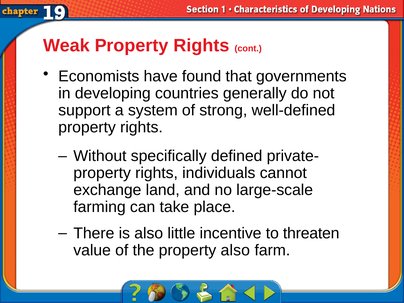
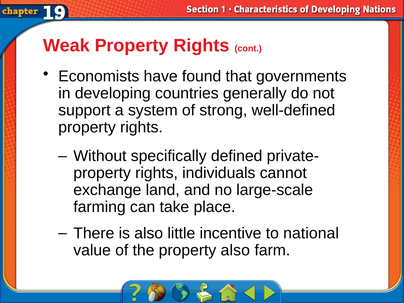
threaten: threaten -> national (311, 233)
